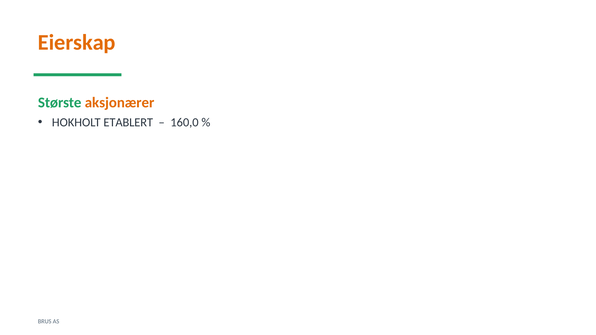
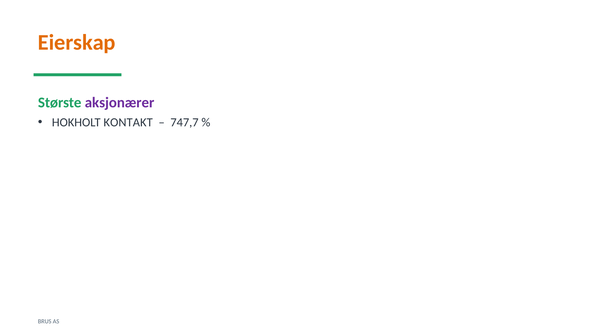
aksjonærer colour: orange -> purple (120, 103)
ETABLERT: ETABLERT -> KONTAKT (128, 123)
160,0: 160,0 -> 747,7 (184, 123)
